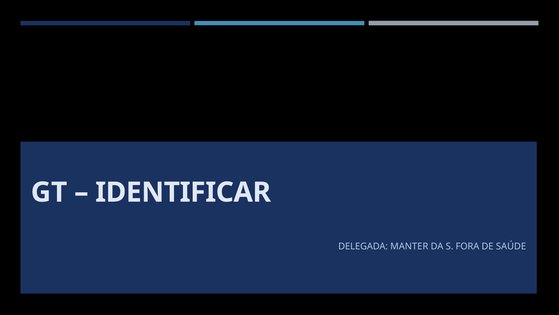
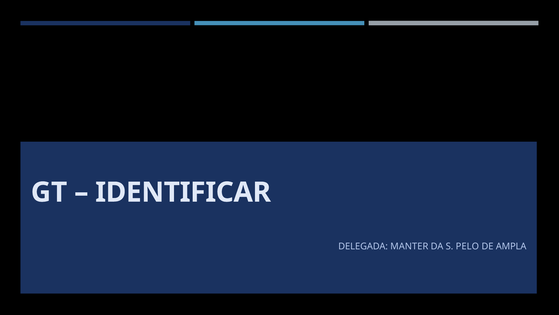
FORA: FORA -> PELO (467, 246)
SAÚDE: SAÚDE -> AMPLA (511, 246)
